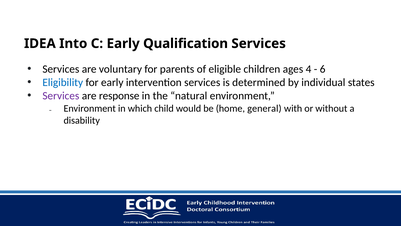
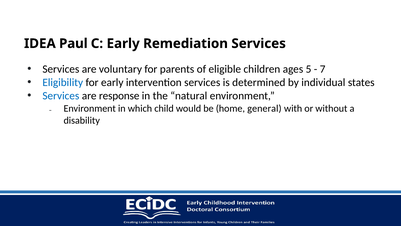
Into: Into -> Paul (73, 43)
Qualification: Qualification -> Remediation (186, 43)
4: 4 -> 5 (309, 69)
6: 6 -> 7 (323, 69)
Services colour: purple -> blue (61, 96)
